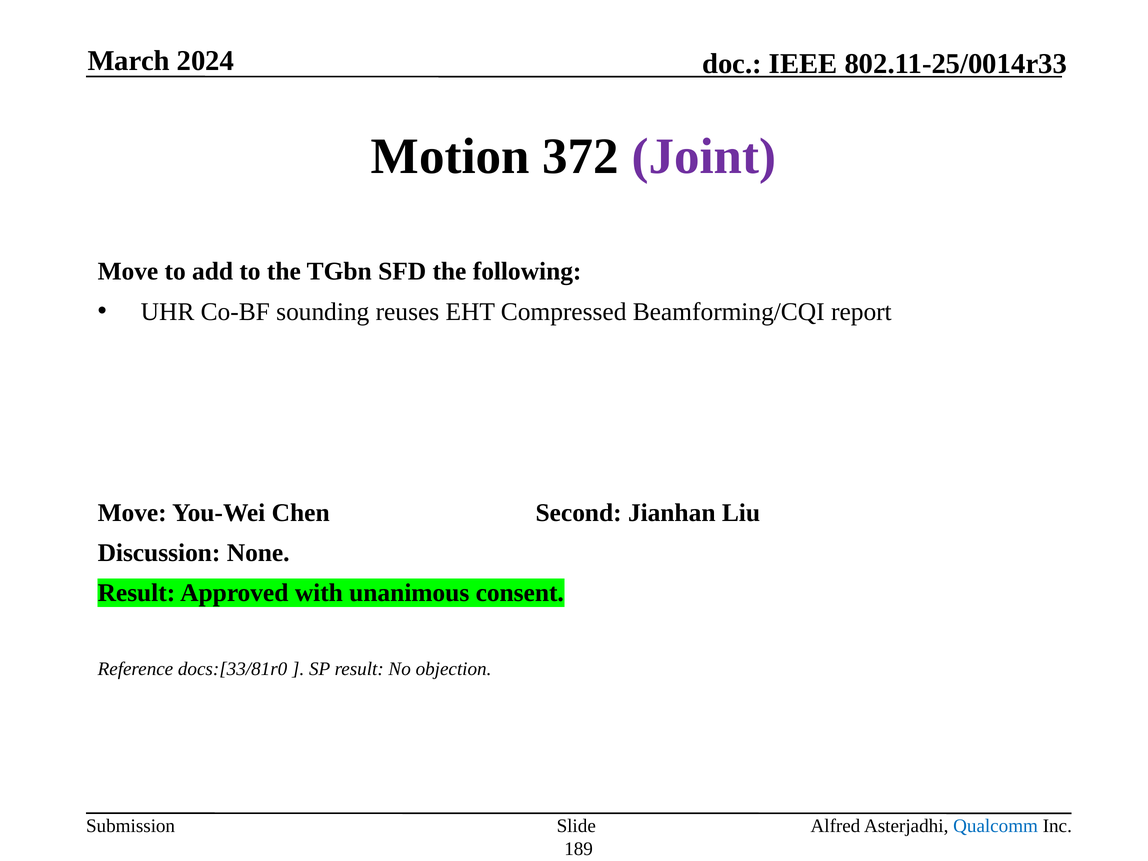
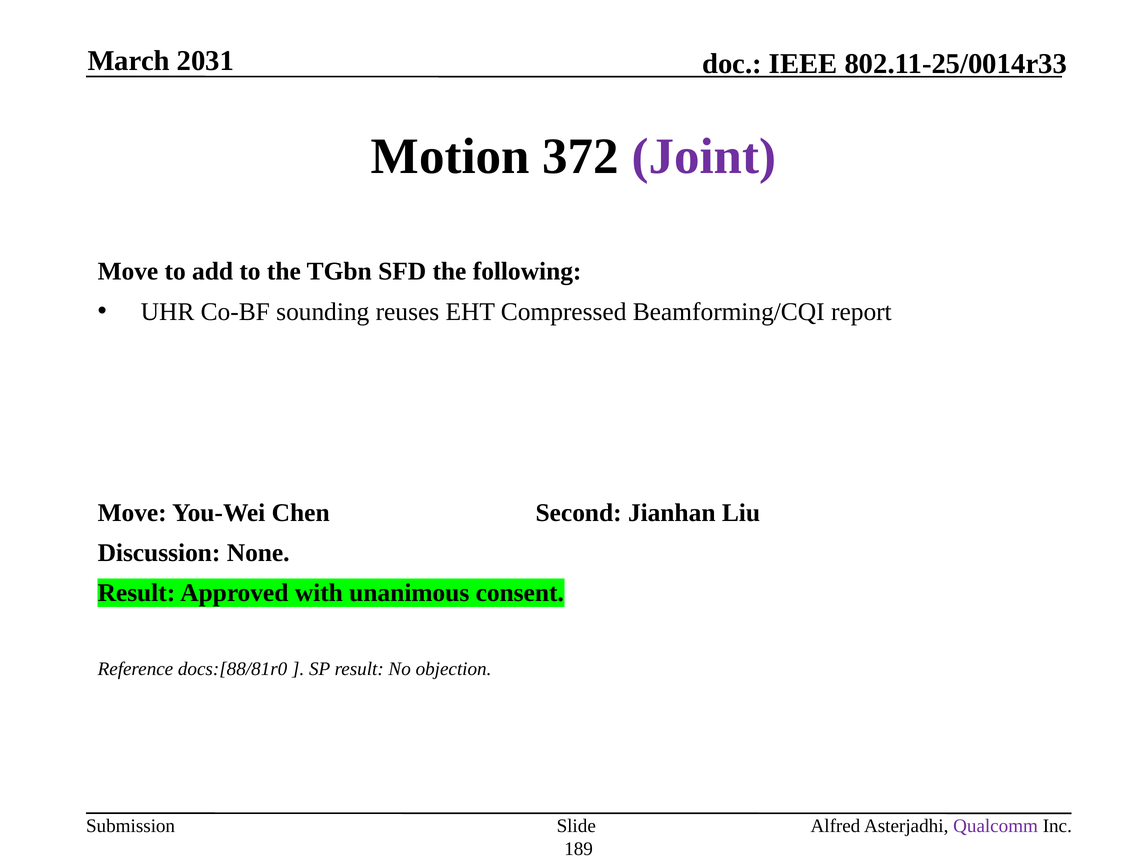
2024: 2024 -> 2031 (205, 61)
docs:[33/81r0: docs:[33/81r0 -> docs:[88/81r0 (233, 669)
Qualcomm colour: blue -> purple (996, 826)
